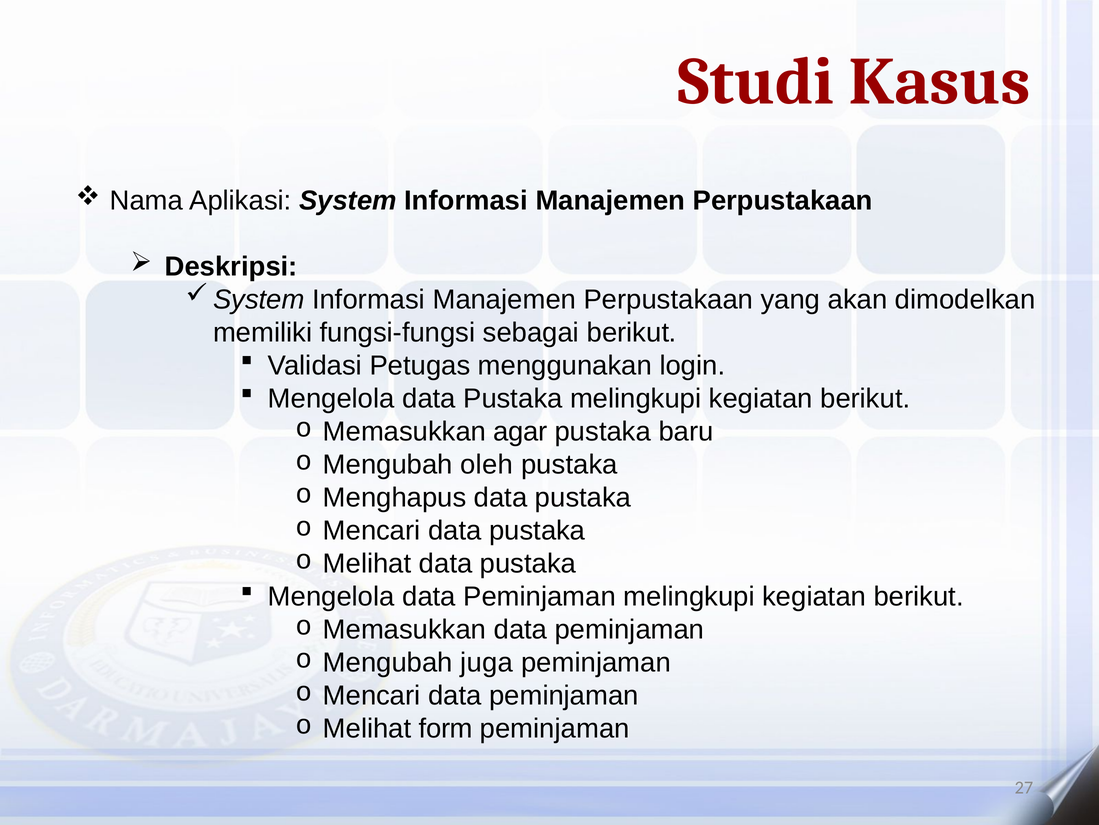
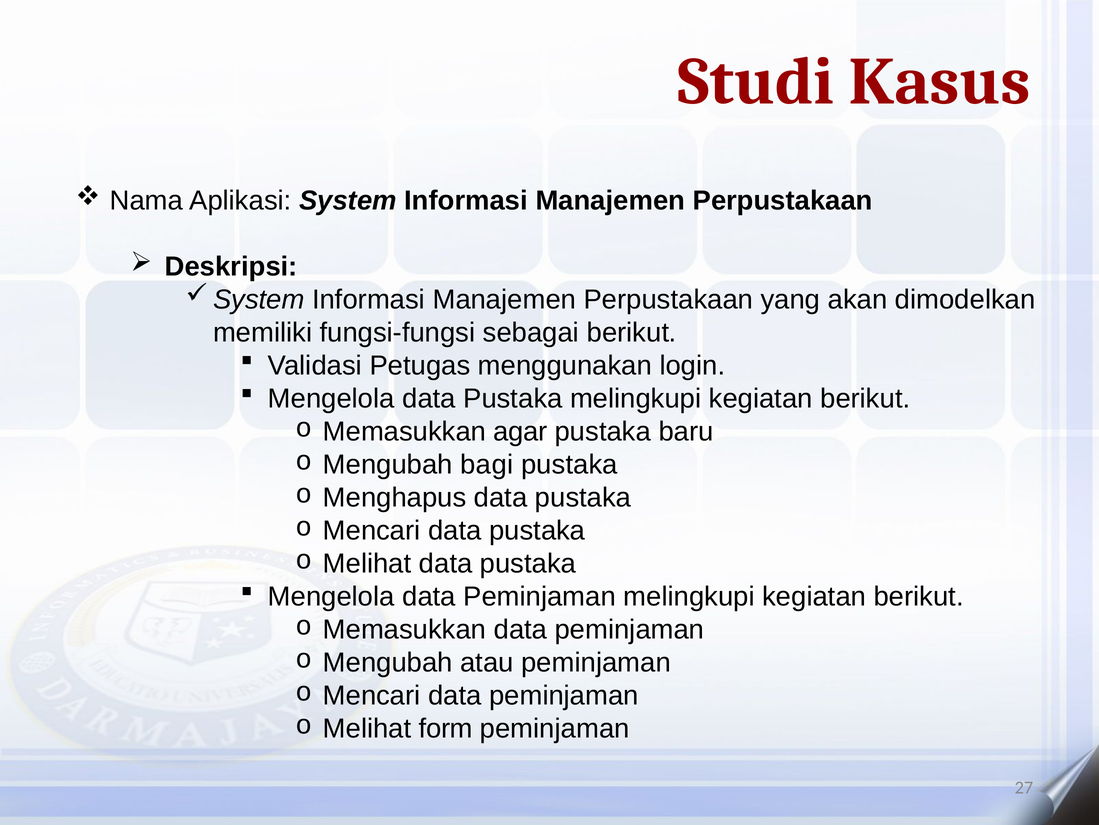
oleh: oleh -> bagi (487, 464)
juga: juga -> atau (487, 662)
